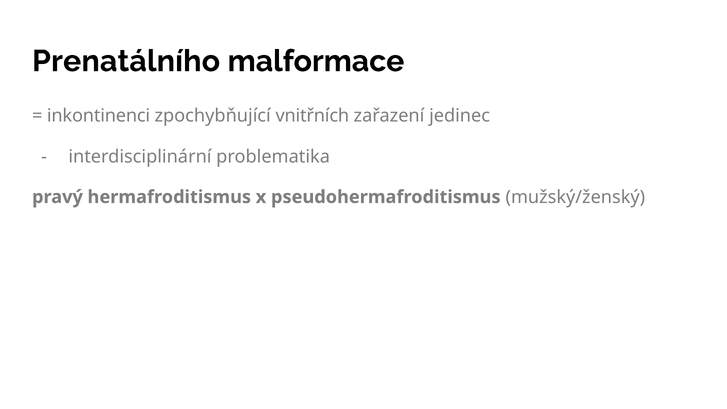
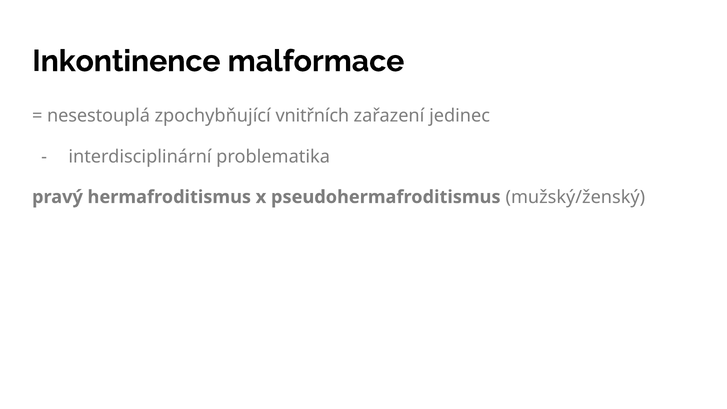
Prenatálního: Prenatálního -> Inkontinence (126, 61)
inkontinenci: inkontinenci -> nesestouplá (99, 116)
